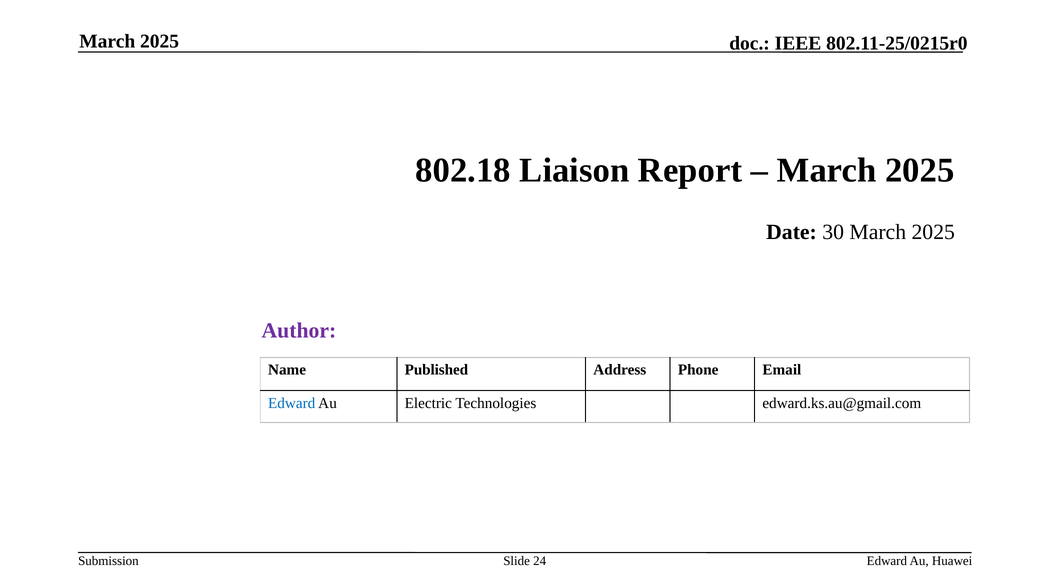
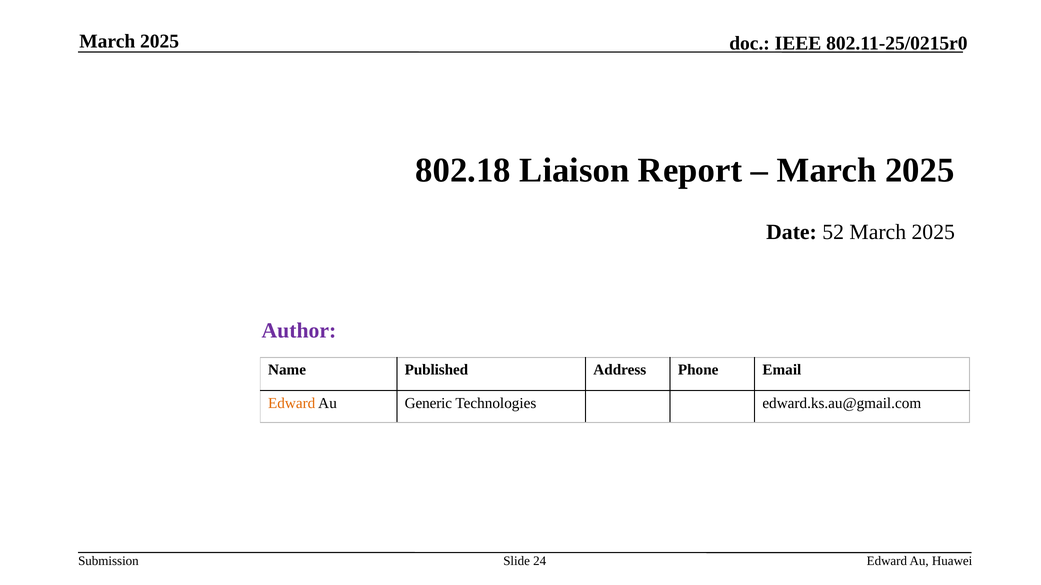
30: 30 -> 52 (833, 232)
Edward colour: blue -> orange (292, 403)
Electric: Electric -> Generic (428, 403)
